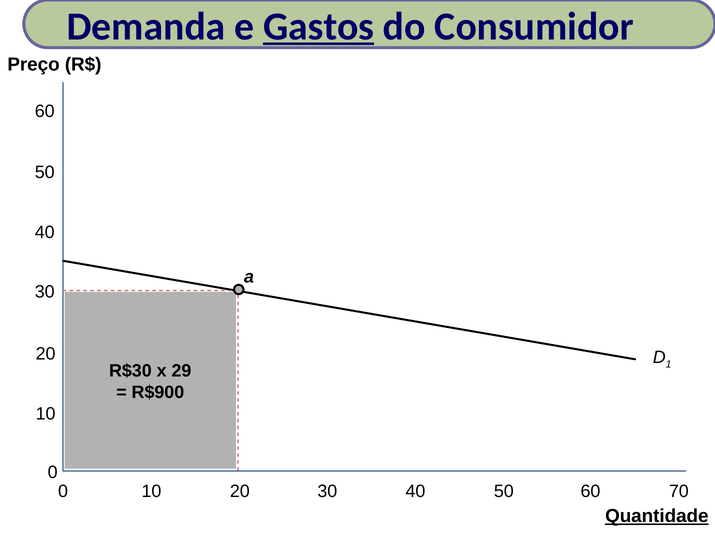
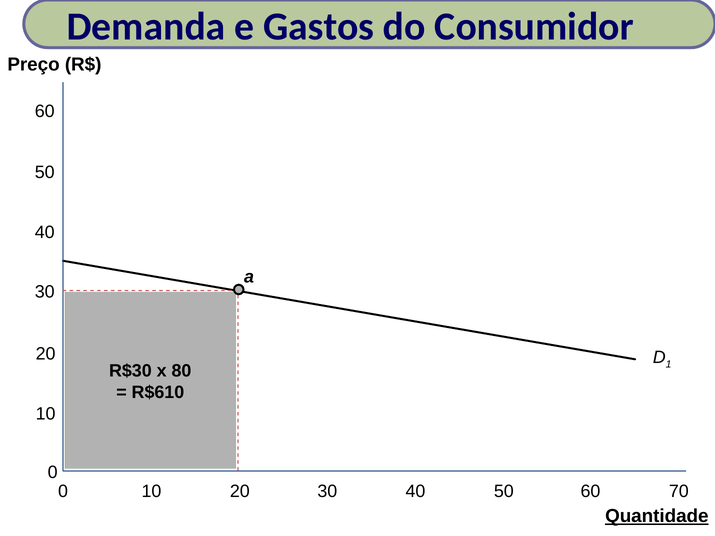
Gastos underline: present -> none (319, 27)
29: 29 -> 80 (181, 371)
R$900: R$900 -> R$610 (158, 392)
